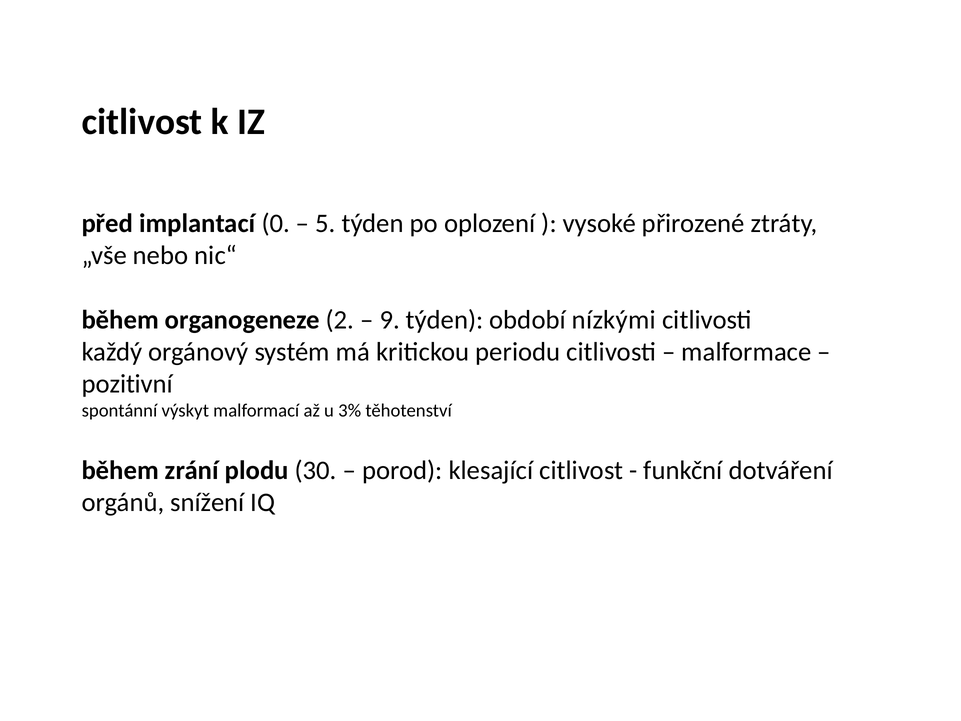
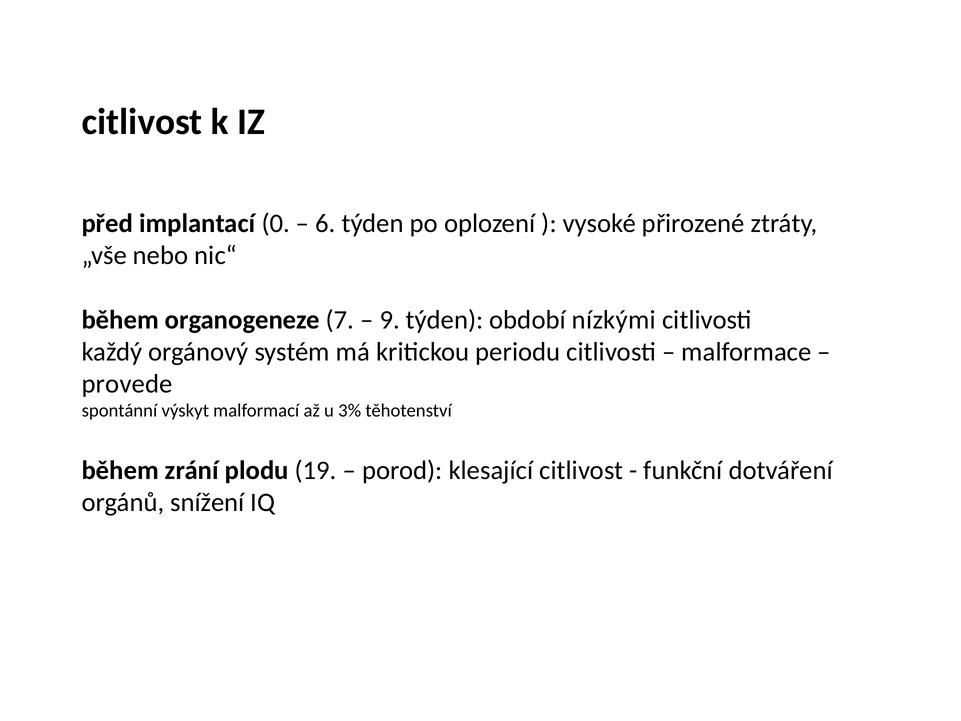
5: 5 -> 6 (325, 223)
2: 2 -> 7 (340, 320)
pozitivní: pozitivní -> provede (127, 384)
30: 30 -> 19 (316, 470)
